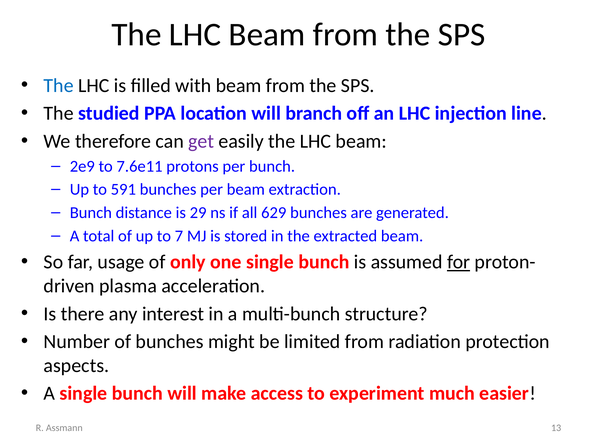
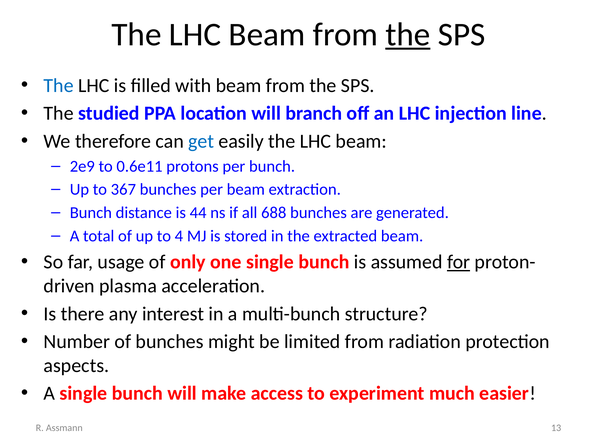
the underline: none -> present (408, 35)
get colour: purple -> blue (201, 141)
7.6e11: 7.6e11 -> 0.6e11 (140, 166)
591: 591 -> 367 (123, 189)
29: 29 -> 44 (198, 213)
629: 629 -> 688 (274, 213)
7: 7 -> 4 (179, 236)
